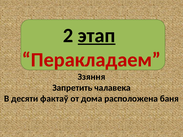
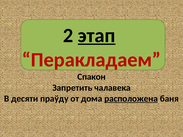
Ззяння: Ззяння -> Спакон (92, 77)
фактаў: фактаў -> праўду (54, 99)
расположена underline: none -> present (131, 99)
